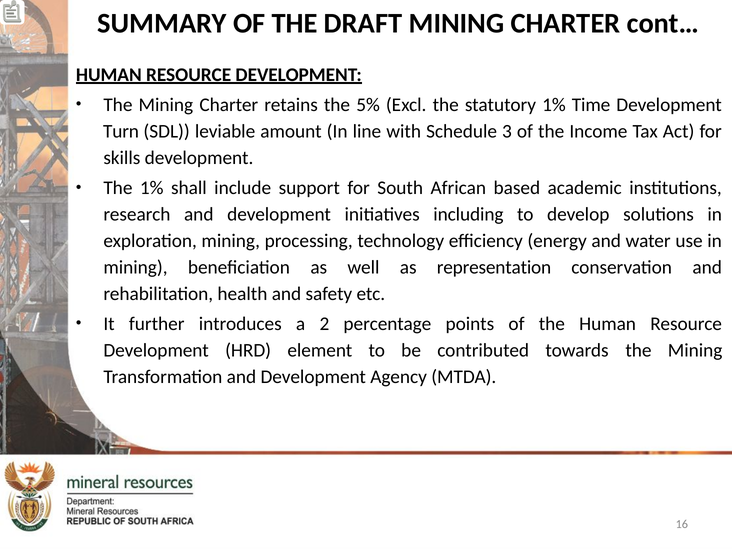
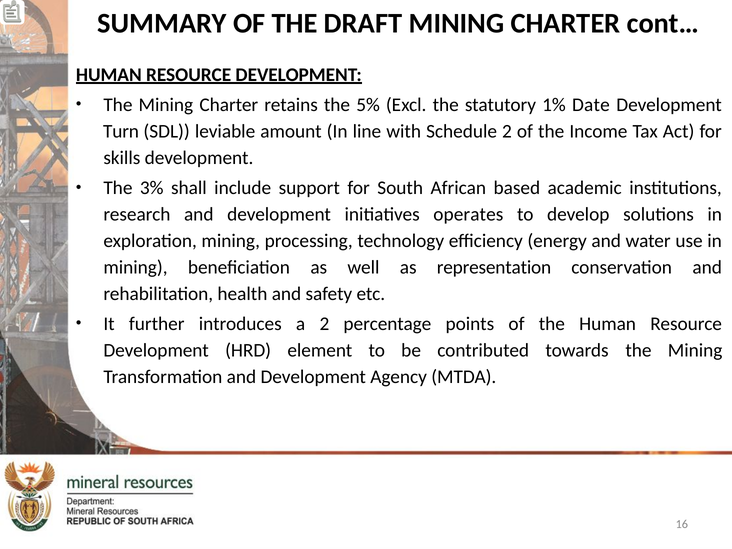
Time: Time -> Date (591, 105)
Schedule 3: 3 -> 2 (507, 131)
The 1%: 1% -> 3% (152, 188)
including: including -> operates (468, 214)
